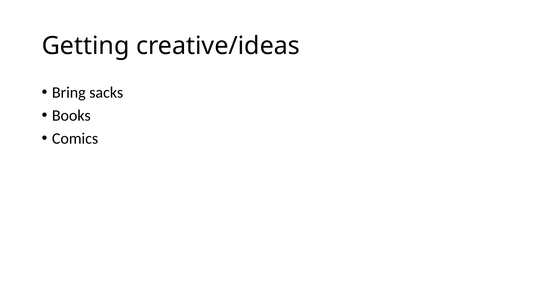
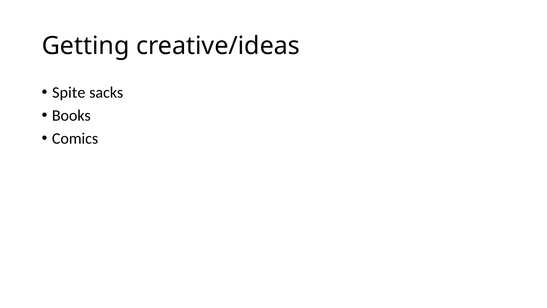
Bring: Bring -> Spite (69, 92)
